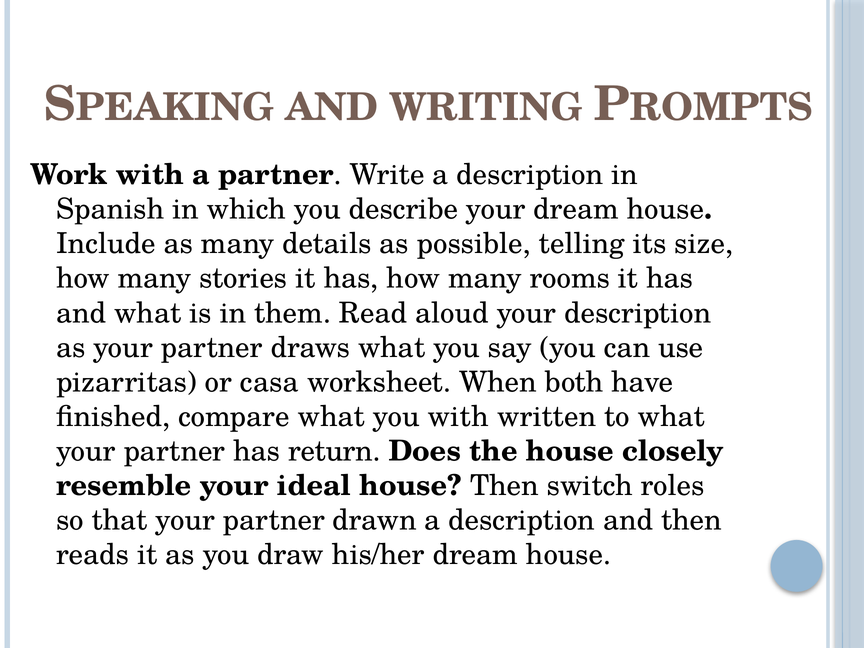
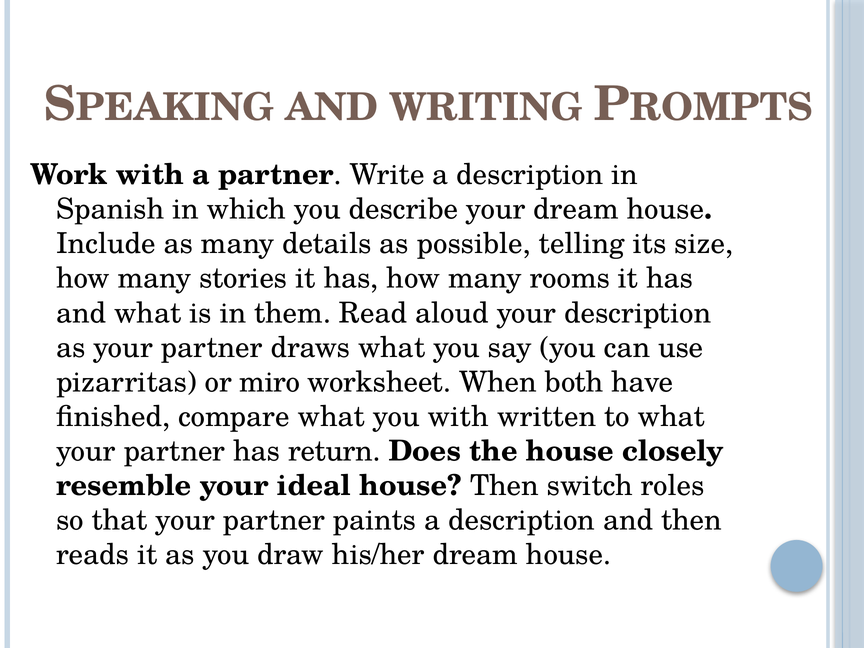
casa: casa -> miro (270, 382)
drawn: drawn -> paints (374, 520)
